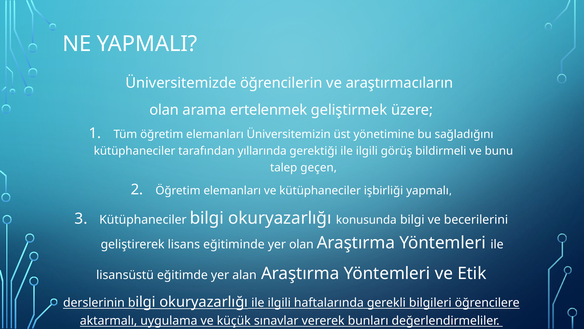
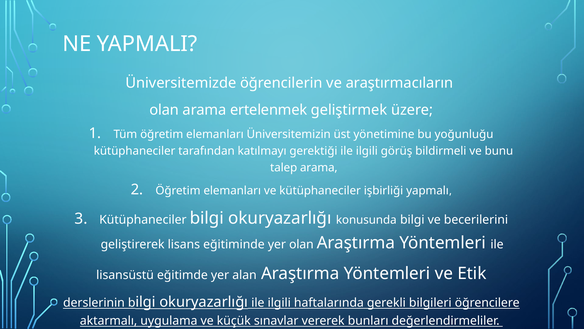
sağladığını: sağladığını -> yoğunluğu (464, 134)
yıllarında: yıllarında -> katılmayı (262, 151)
talep geçen: geçen -> arama (319, 168)
